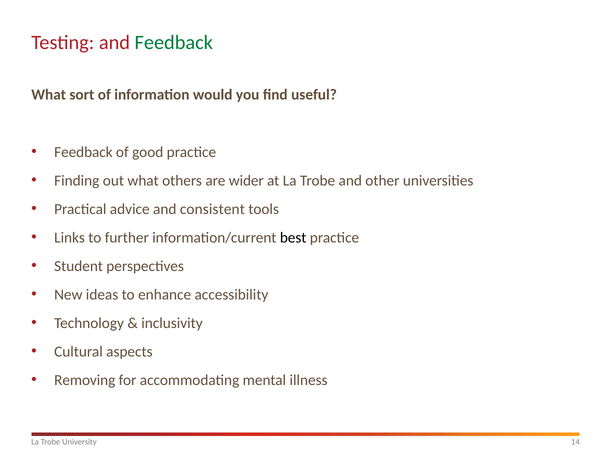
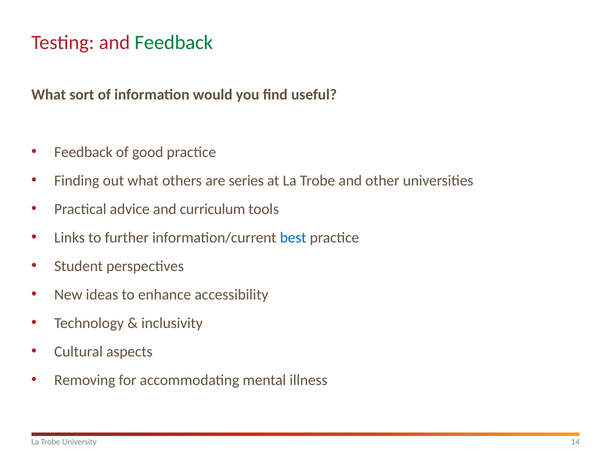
wider: wider -> series (246, 181)
consistent: consistent -> curriculum (213, 209)
best colour: black -> blue (293, 238)
